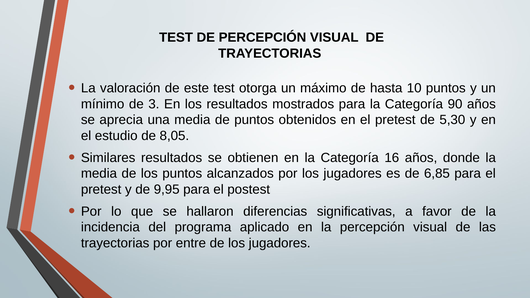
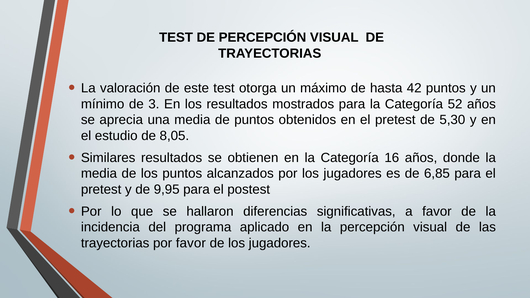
10: 10 -> 42 (414, 88)
90: 90 -> 52 (455, 104)
por entre: entre -> favor (191, 243)
